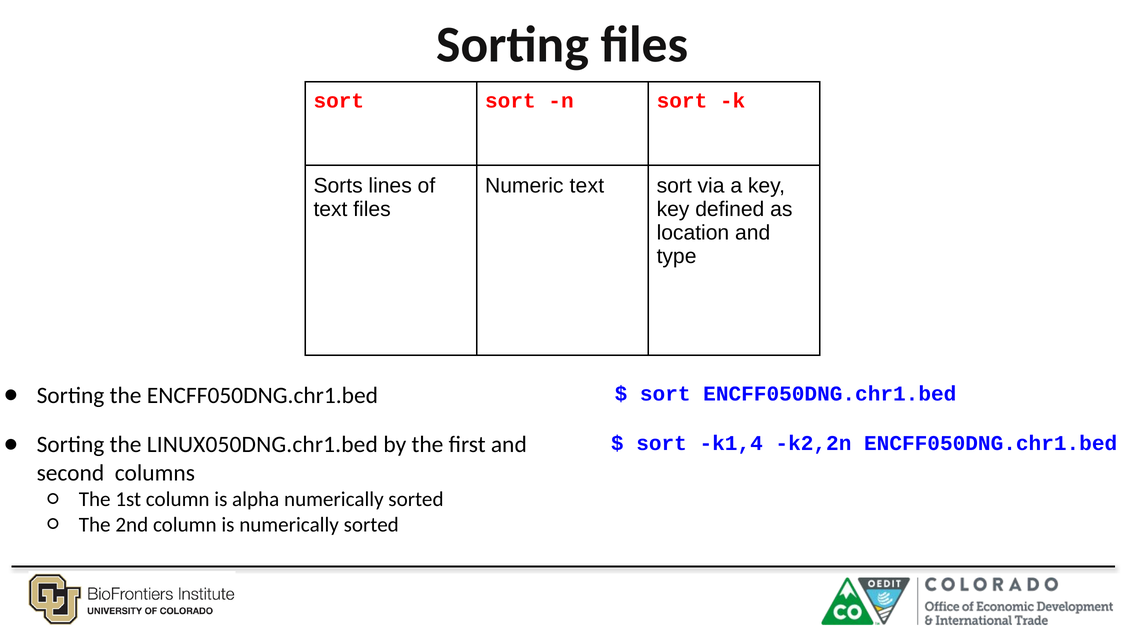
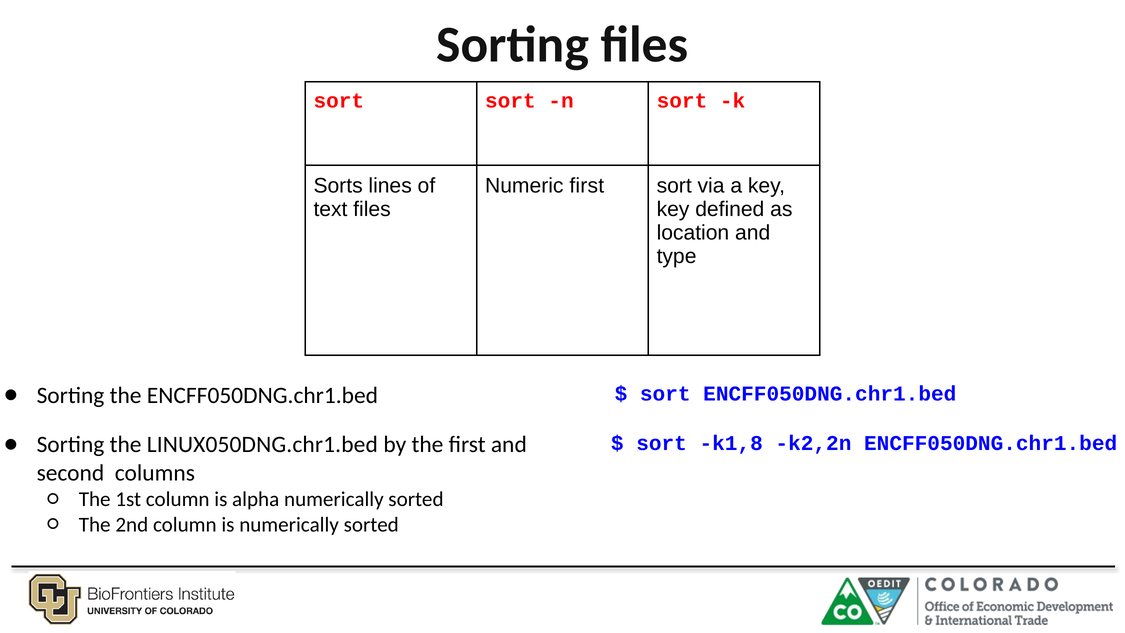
Numeric text: text -> first (587, 186)
k1,4: k1,4 -> k1,8 (731, 443)
